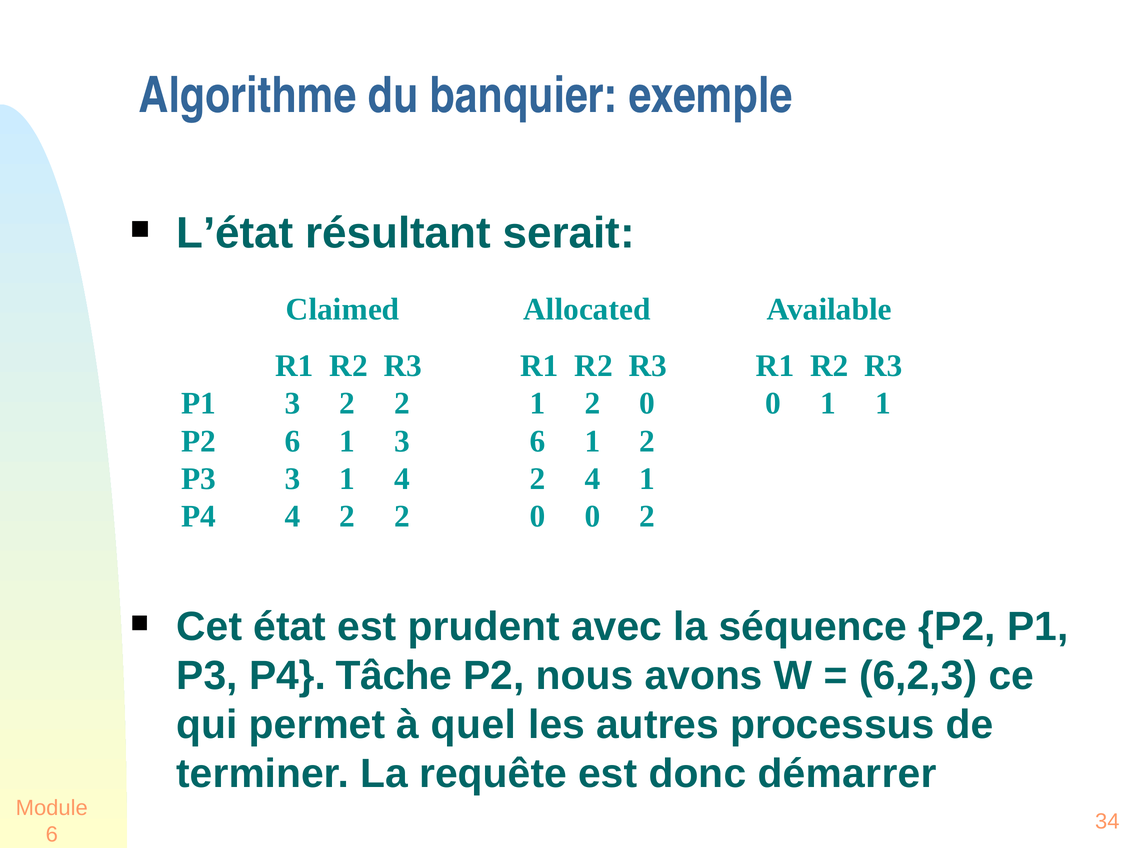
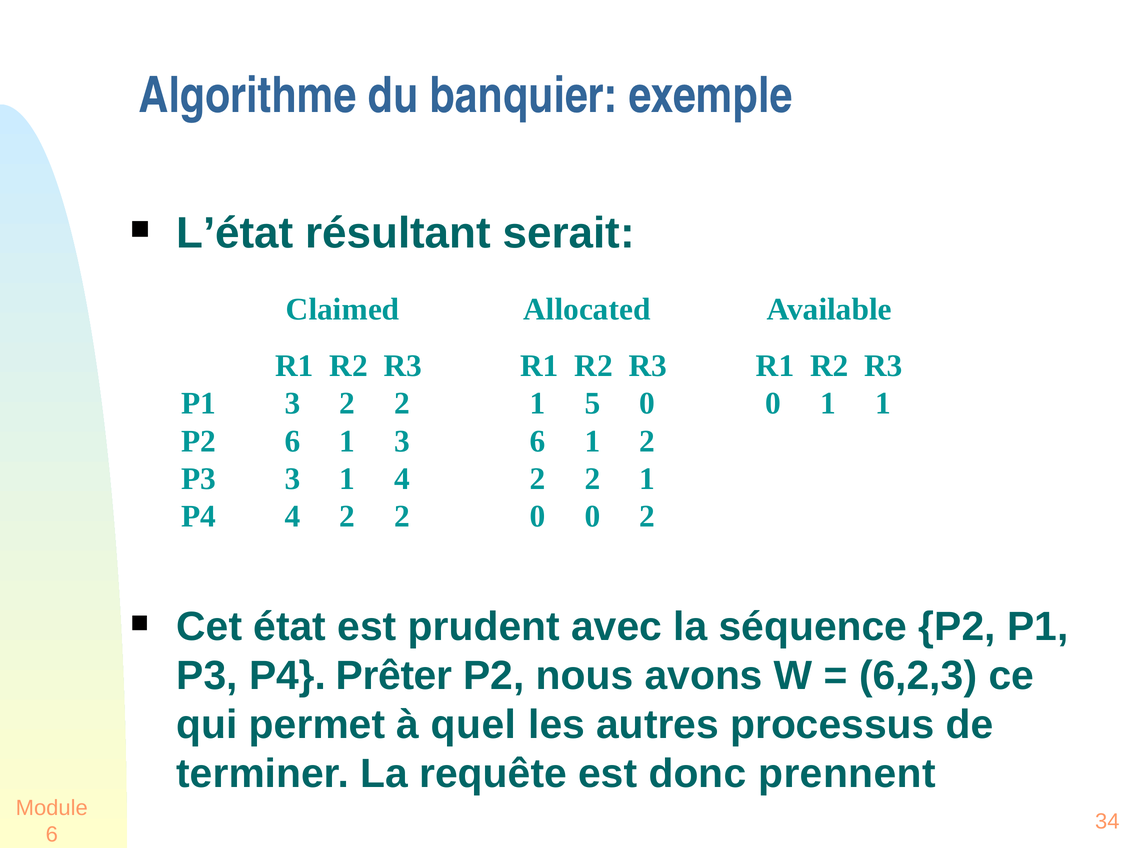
2: 2 -> 5 (592, 404)
4: 4 -> 2 (592, 479)
Tâche: Tâche -> Prêter (394, 676)
démarrer: démarrer -> prennent (847, 774)
